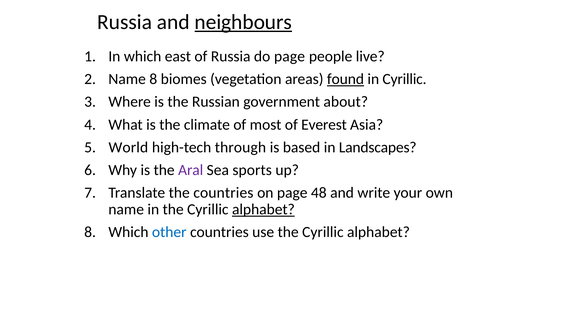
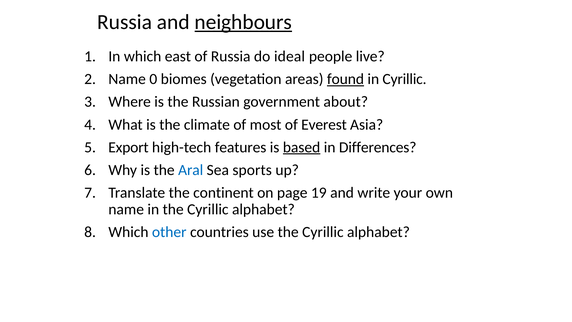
do page: page -> ideal (290, 56)
Name 8: 8 -> 0 (153, 79)
World: World -> Export (128, 147)
through: through -> features (241, 147)
based underline: none -> present (302, 147)
Landscapes: Landscapes -> Differences (378, 147)
Aral colour: purple -> blue (191, 170)
the countries: countries -> continent (223, 193)
48: 48 -> 19 (319, 193)
alphabet underline: present -> none (263, 209)
